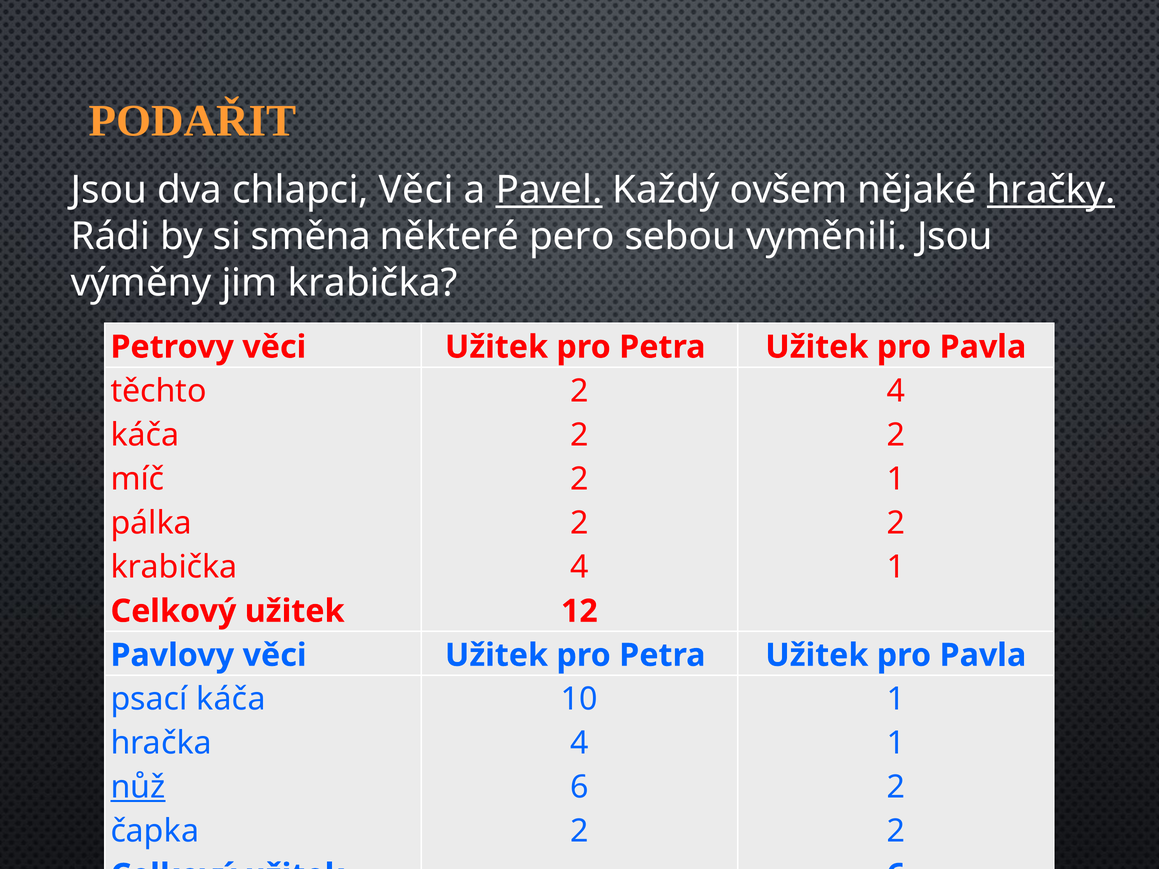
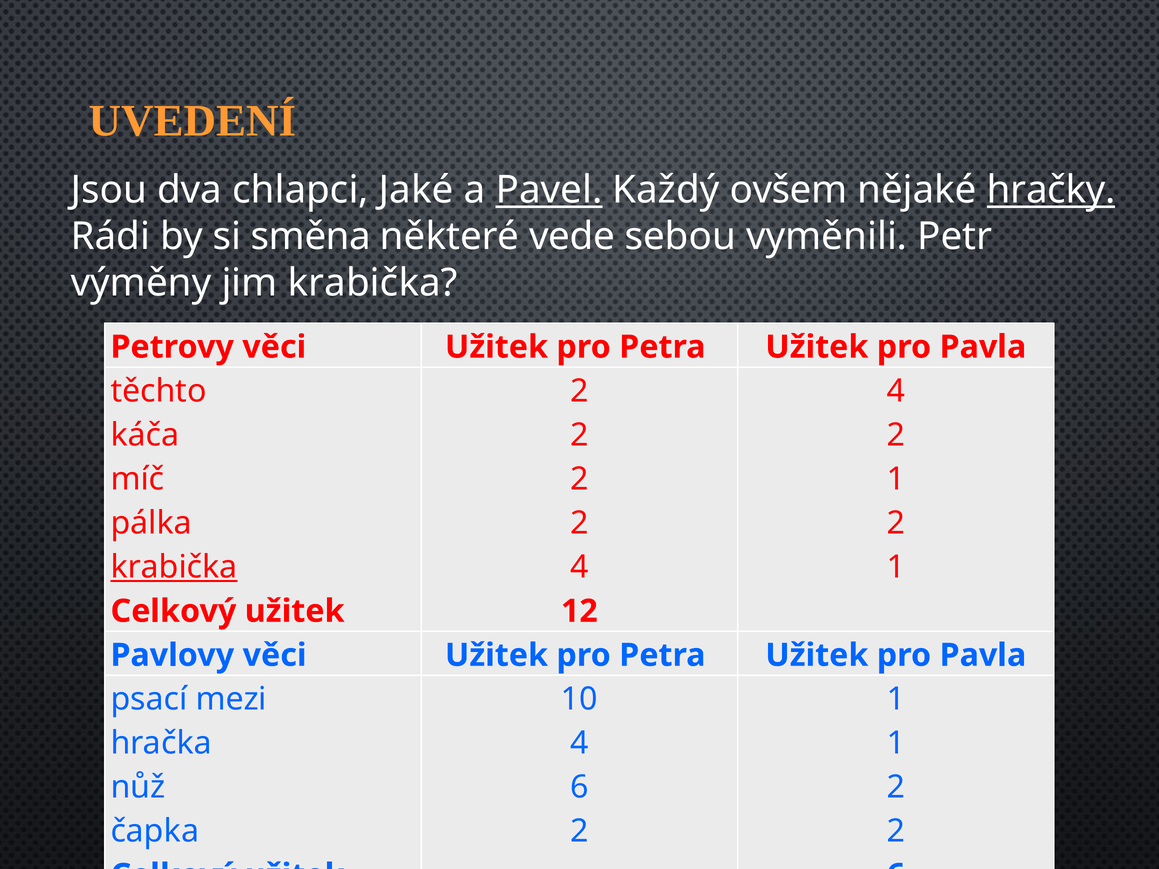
PODAŘIT: PODAŘIT -> UVEDENÍ (193, 121)
chlapci Věci: Věci -> Jaké (416, 190)
pero: pero -> vede (572, 236)
vyměnili Jsou: Jsou -> Petr (955, 236)
krabička underline: none -> present (174, 567)
psací káča: káča -> mezi (231, 700)
nůž underline: present -> none (138, 788)
